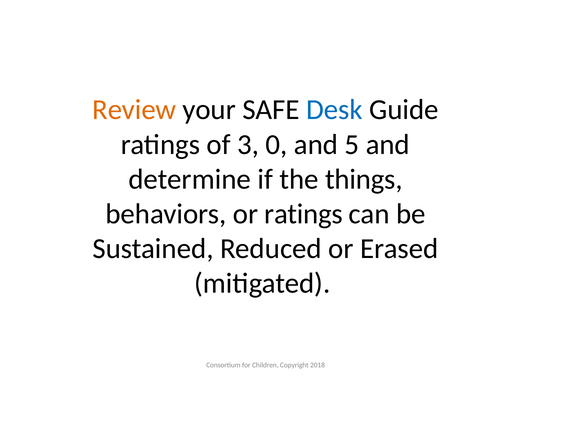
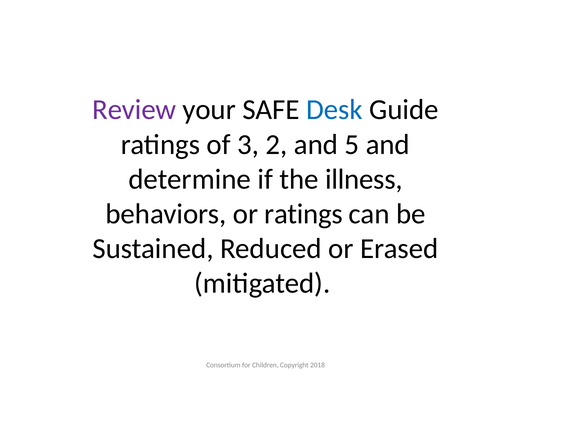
Review colour: orange -> purple (134, 110)
0: 0 -> 2 (276, 144)
things: things -> illness (364, 179)
